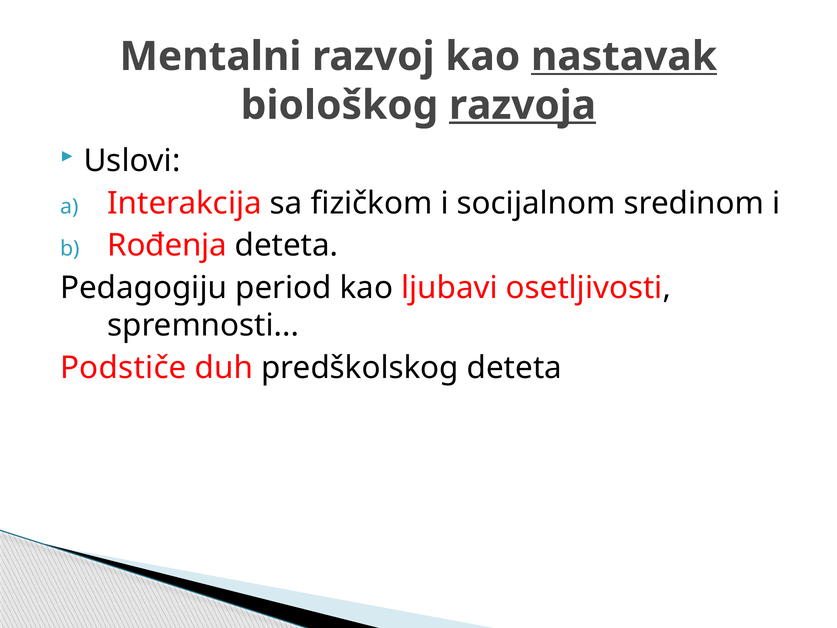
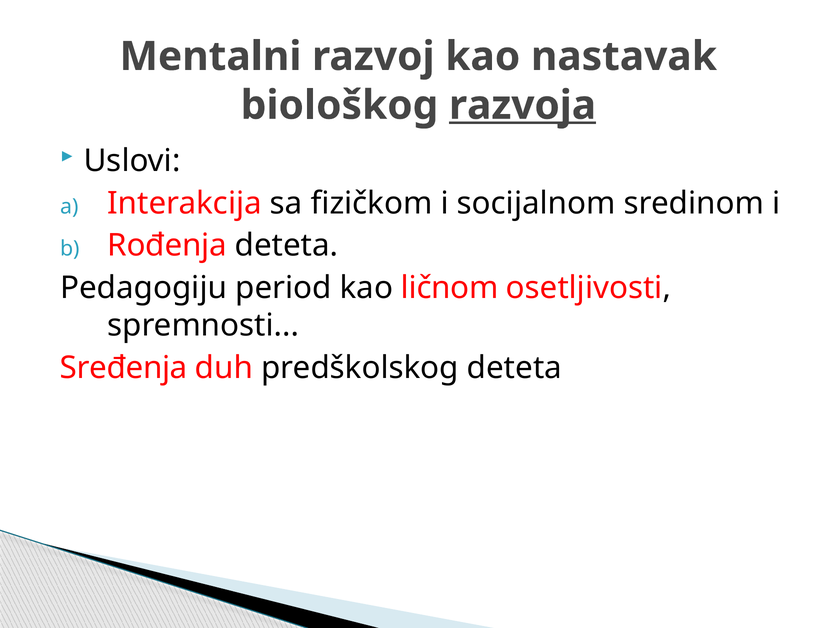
nastavak underline: present -> none (624, 56)
ljubavi: ljubavi -> ličnom (450, 288)
Podstiče: Podstiče -> Sređenja (124, 368)
